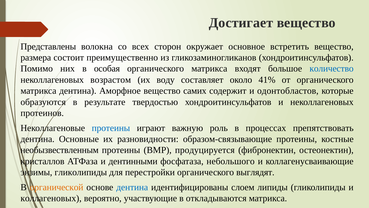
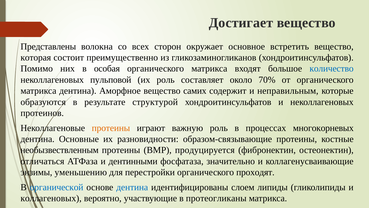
размера: размера -> которая (36, 57)
возрастом: возрастом -> пульповой (111, 80)
их воду: воду -> роль (166, 80)
41%: 41% -> 70% (267, 80)
одонтобластов: одонтобластов -> неправильным (288, 91)
твердостью: твердостью -> структурой (155, 102)
протеины colour: blue -> orange (111, 128)
препятствовать: препятствовать -> многокорневых (323, 128)
кристаллов: кристаллов -> отличаться (42, 161)
небольшого: небольшого -> значительно (231, 161)
энзимы гликолипиды: гликолипиды -> уменьшению (81, 172)
выглядят: выглядят -> проходят (255, 172)
органической colour: orange -> blue (57, 187)
откладываются: откладываются -> протеогликаны (216, 198)
